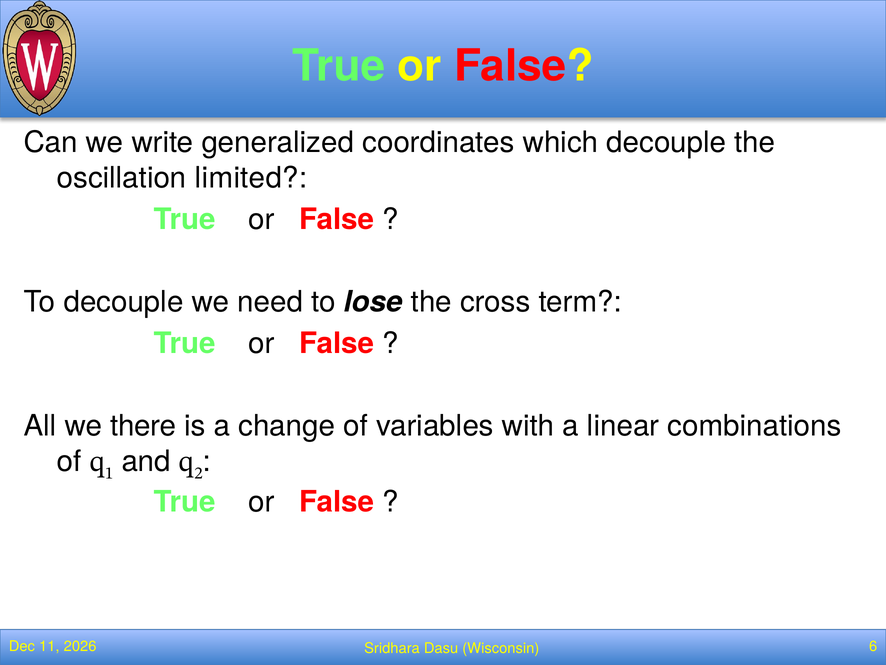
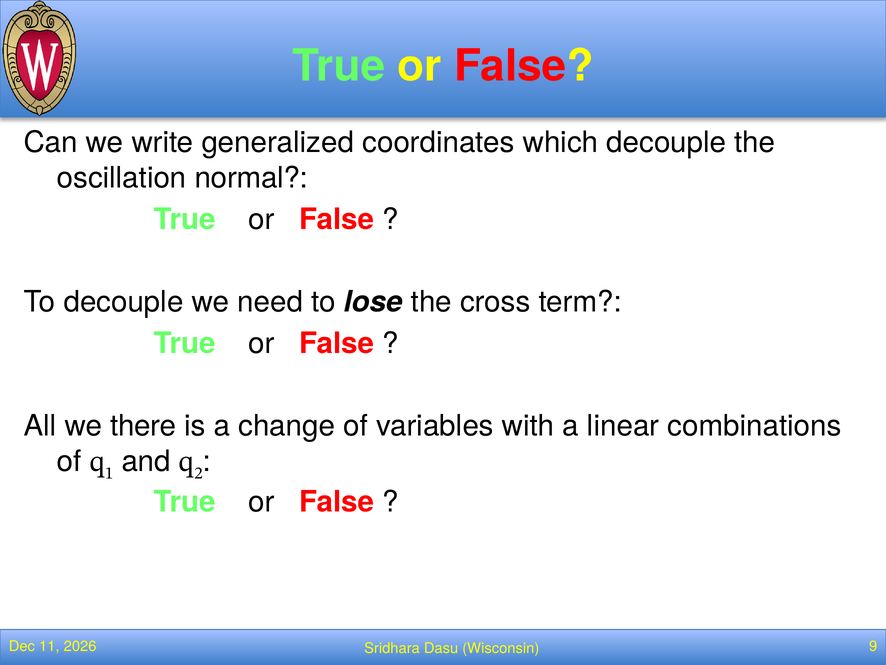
limited: limited -> normal (251, 178)
6: 6 -> 9 (873, 646)
